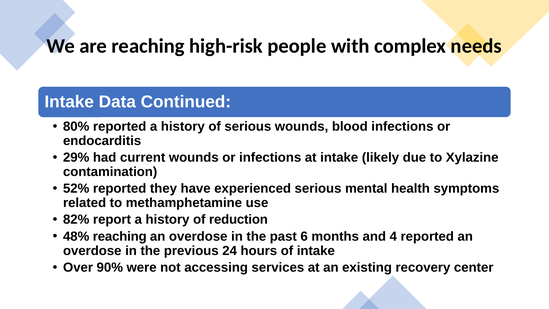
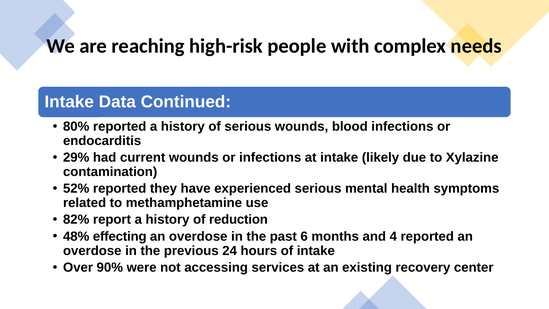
48% reaching: reaching -> effecting (120, 236)
